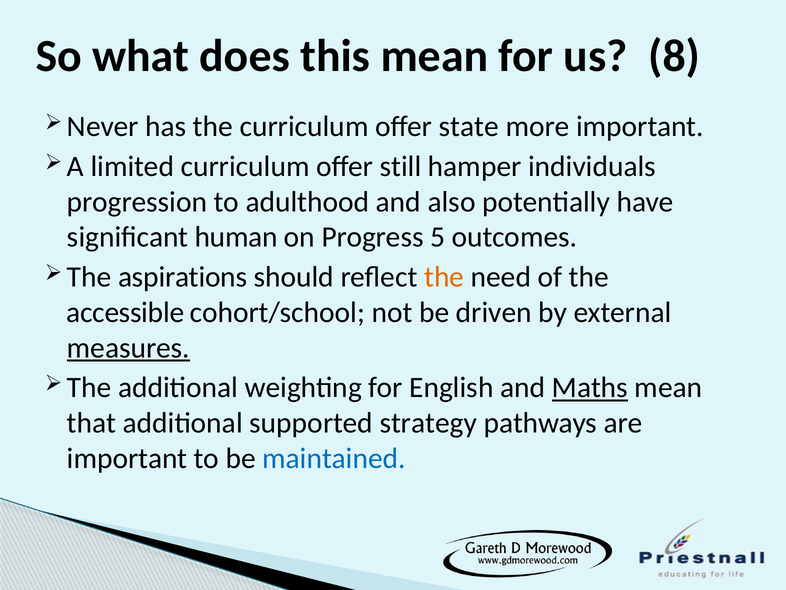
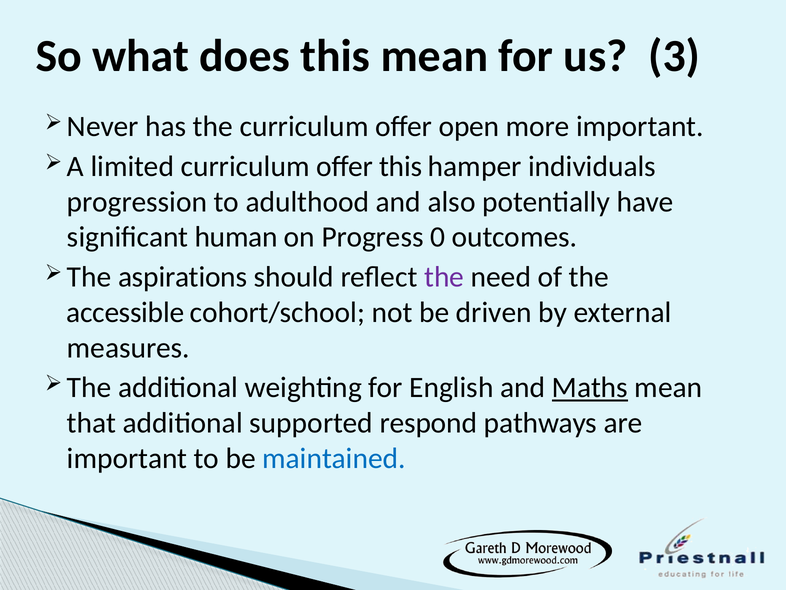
8: 8 -> 3 (674, 56)
state: state -> open (469, 126)
offer still: still -> this (401, 166)
5: 5 -> 0 (438, 237)
the colour: orange -> purple (444, 277)
measures underline: present -> none (128, 348)
strategy: strategy -> respond (428, 423)
